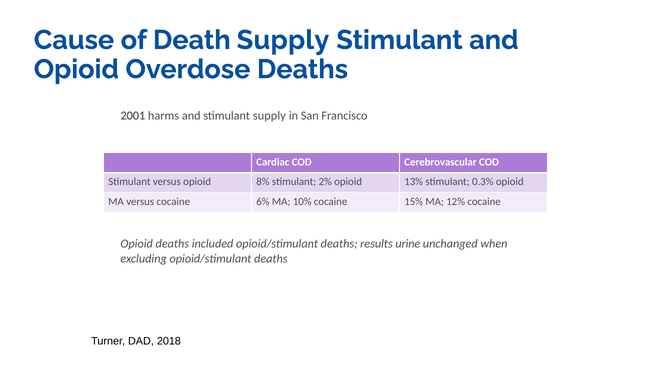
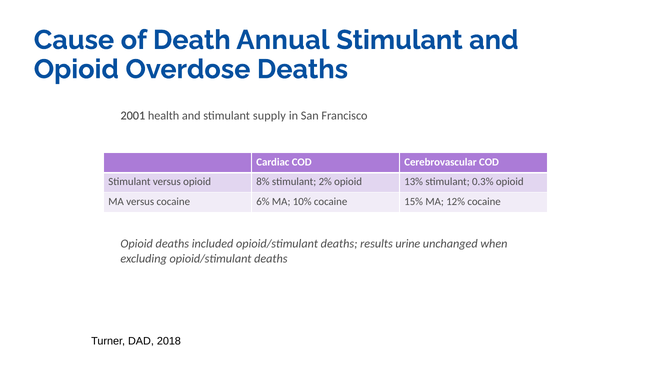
Death Supply: Supply -> Annual (283, 40)
harms: harms -> health (164, 116)
